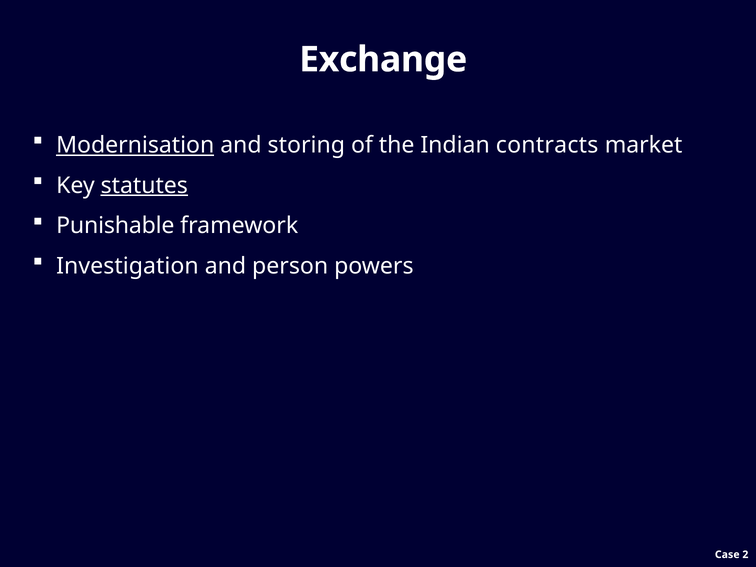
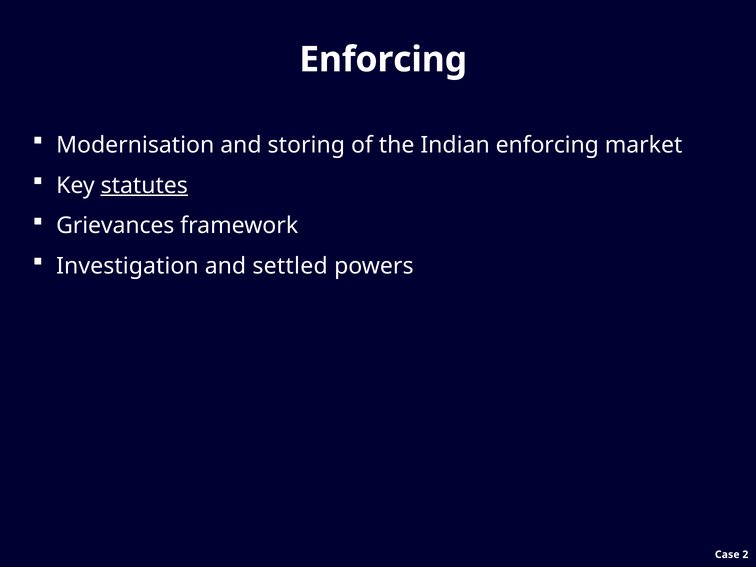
Exchange: Exchange -> Enforcing (383, 60)
Modernisation underline: present -> none (135, 145)
Indian contracts: contracts -> enforcing (547, 145)
Punishable: Punishable -> Grievances (115, 226)
person: person -> settled (290, 266)
